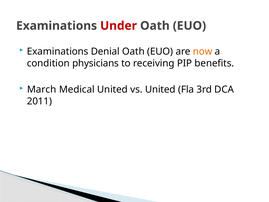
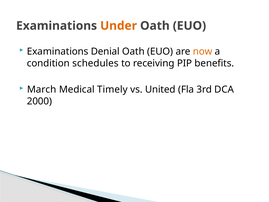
Under colour: red -> orange (119, 26)
physicians: physicians -> schedules (95, 63)
Medical United: United -> Timely (112, 89)
2011: 2011 -> 2000 (39, 101)
